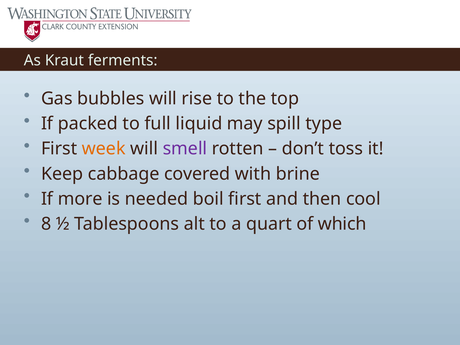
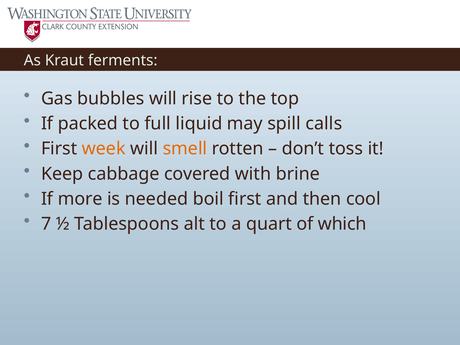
type: type -> calls (324, 124)
smell colour: purple -> orange (185, 149)
8: 8 -> 7 (46, 224)
